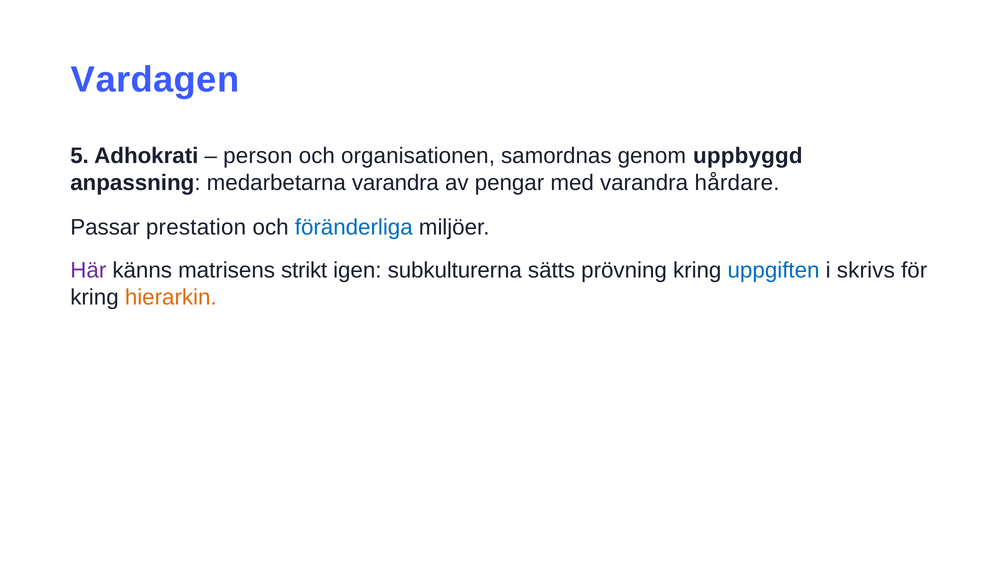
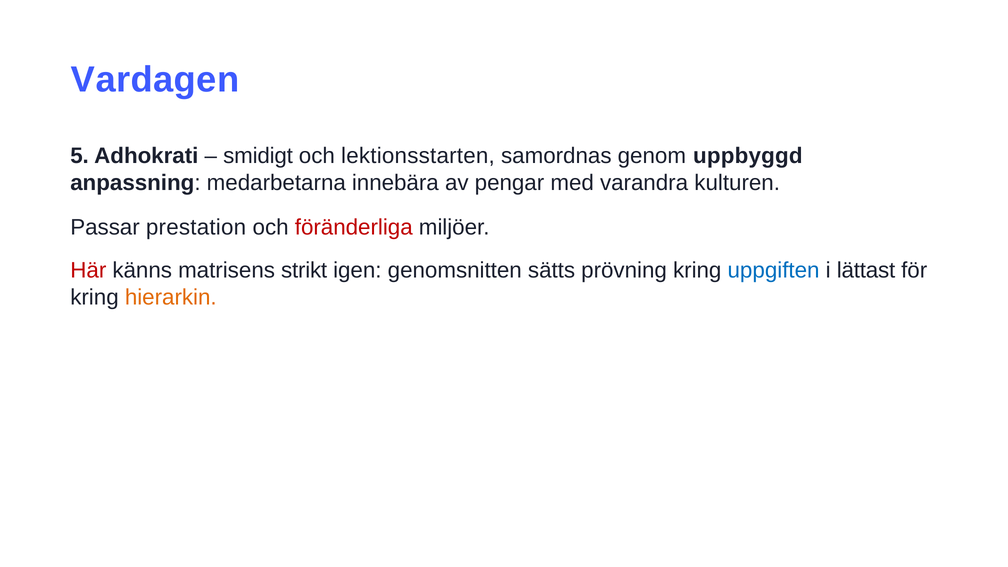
person: person -> smidigt (258, 156)
organisationen: organisationen -> lektionsstarten (418, 156)
medarbetarna varandra: varandra -> innebära (395, 183)
hårdare: hårdare -> kulturen (737, 183)
föränderliga colour: blue -> red (354, 227)
Här colour: purple -> red (88, 270)
subkulturerna: subkulturerna -> genomsnitten (455, 270)
skrivs: skrivs -> lättast (866, 270)
